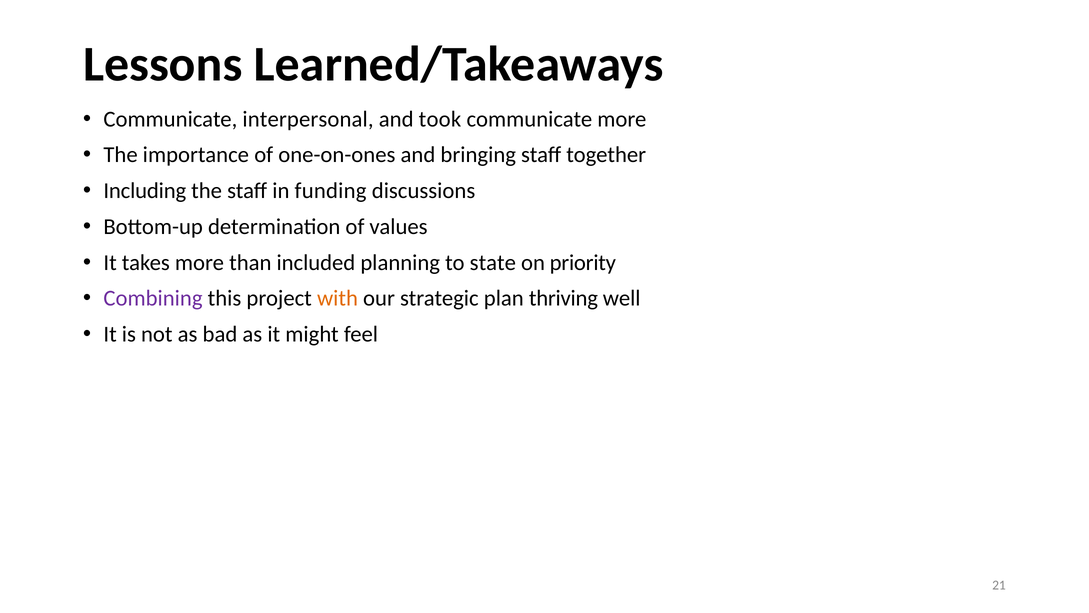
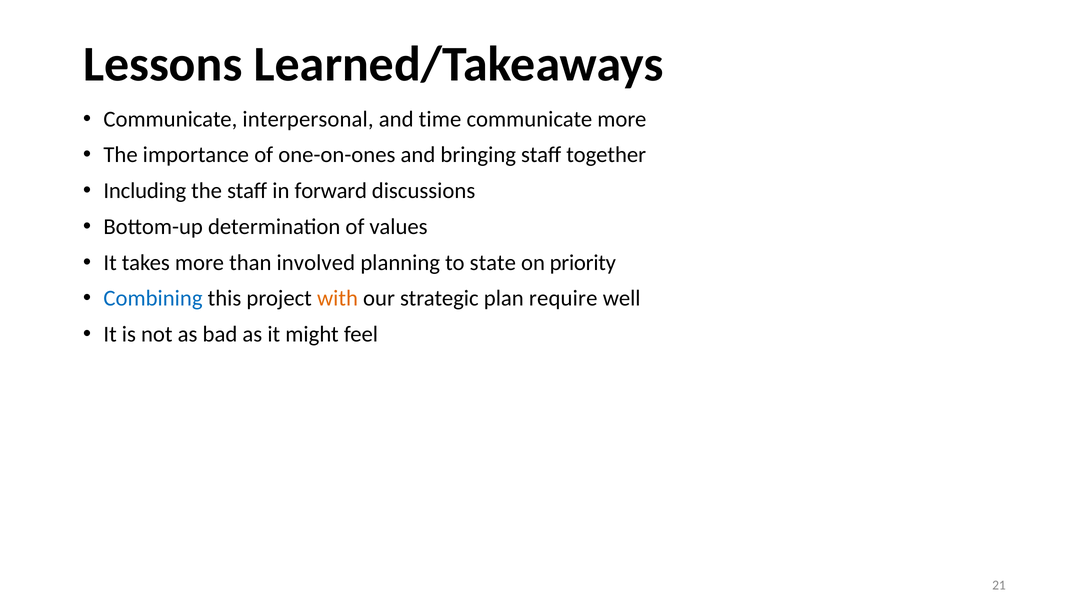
took: took -> time (440, 119)
funding: funding -> forward (331, 191)
included: included -> involved (316, 262)
Combining colour: purple -> blue (153, 298)
thriving: thriving -> require (563, 298)
